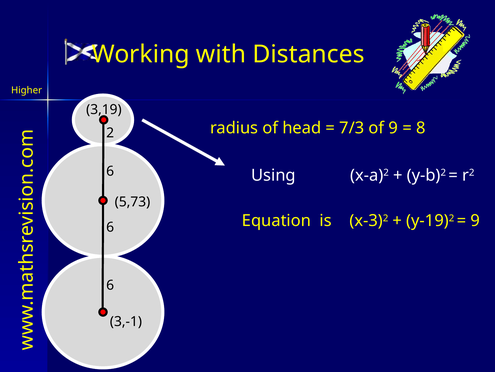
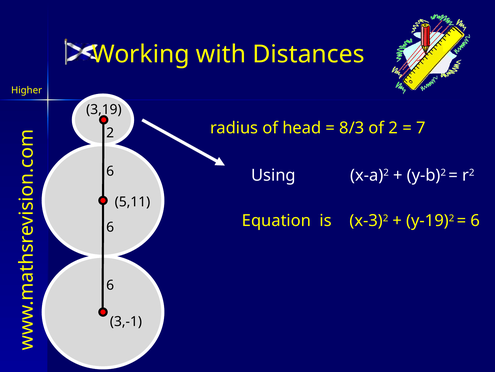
7/3: 7/3 -> 8/3 (352, 128)
of 9: 9 -> 2 (393, 128)
8: 8 -> 7 (421, 128)
5,73: 5,73 -> 5,11 (132, 201)
9: 9 -> 6 (475, 220)
